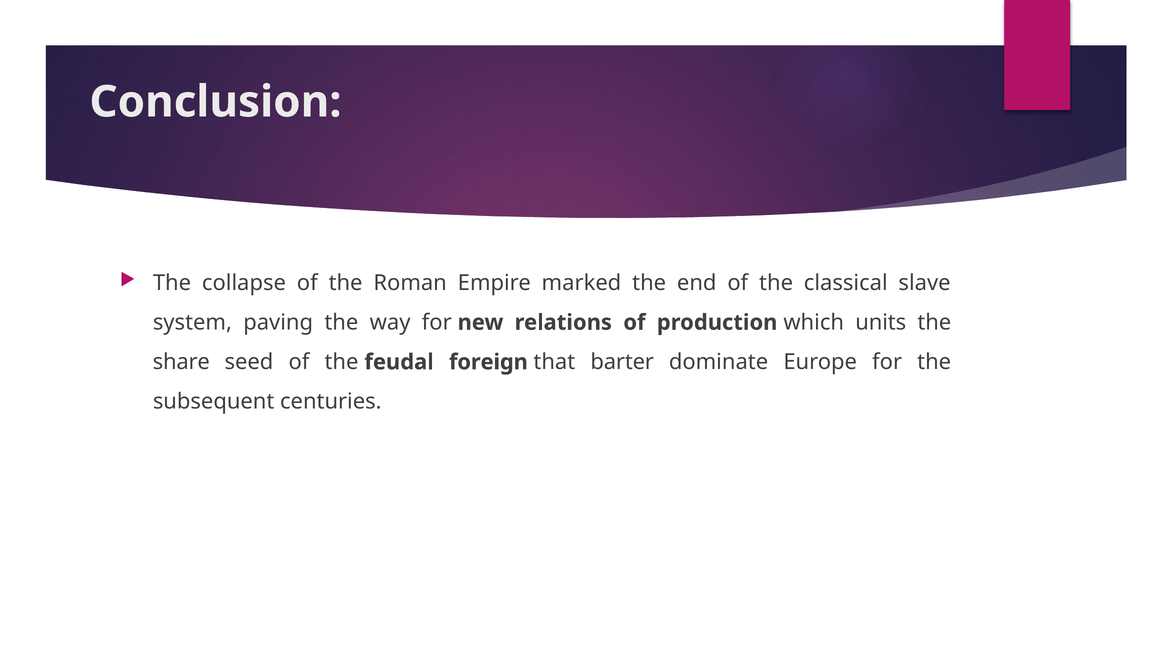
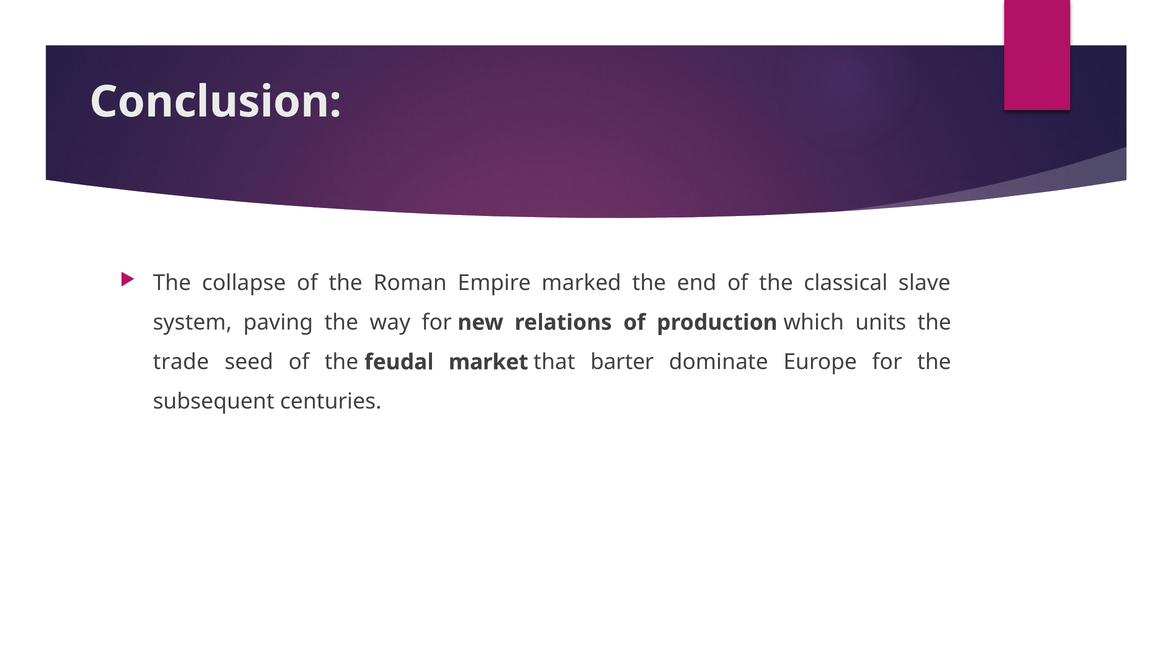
share: share -> trade (181, 362)
foreign: foreign -> market (488, 362)
